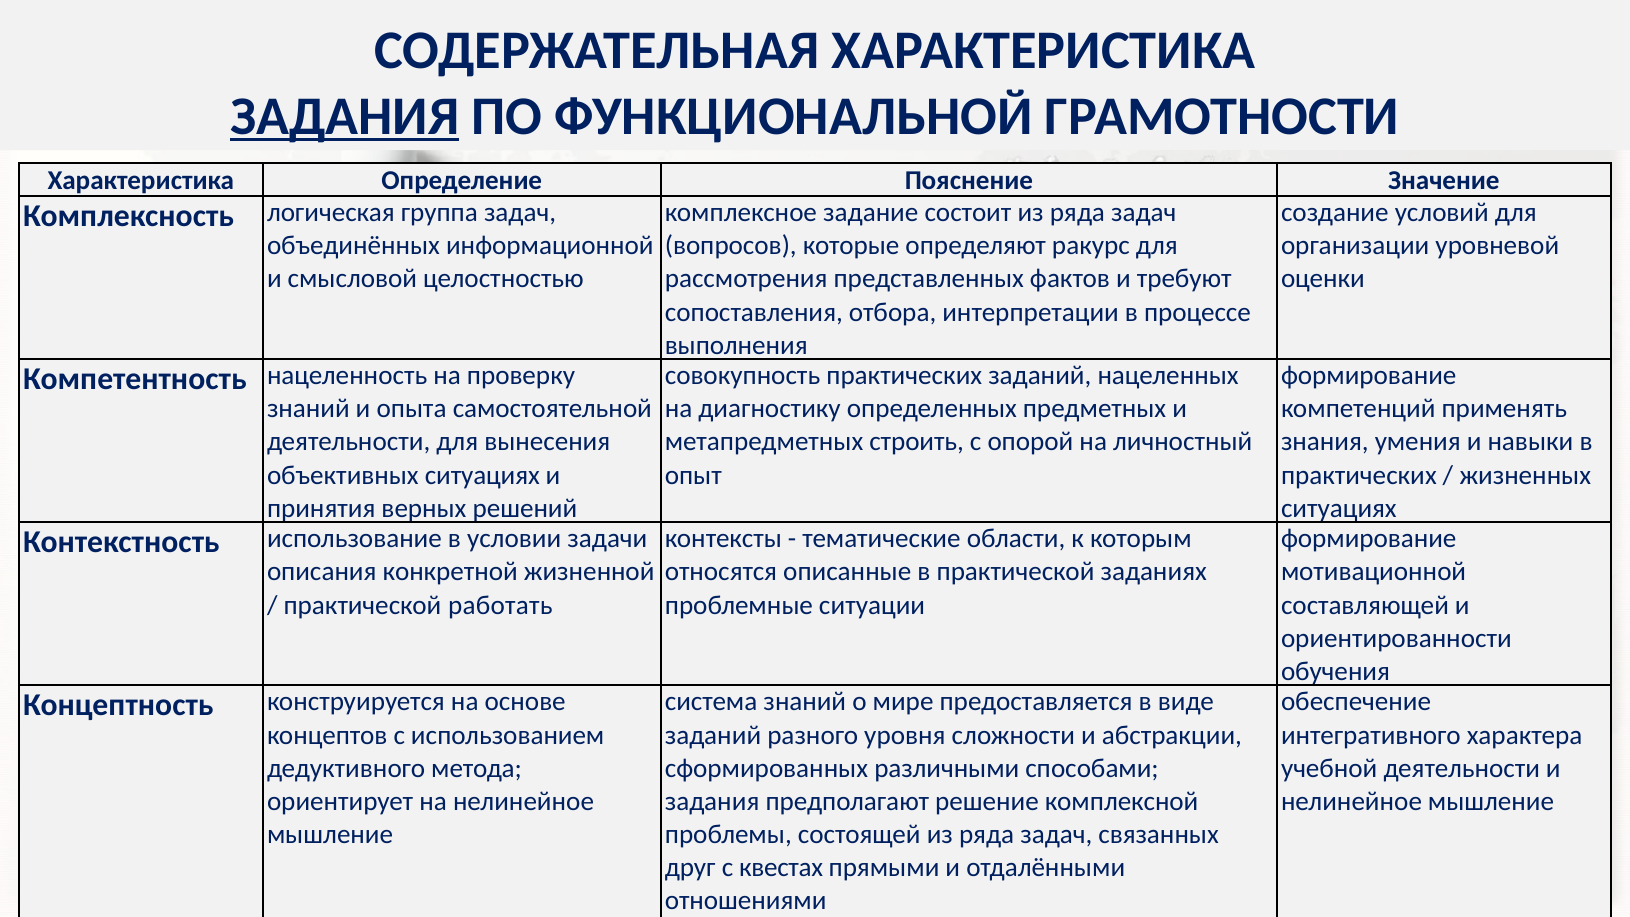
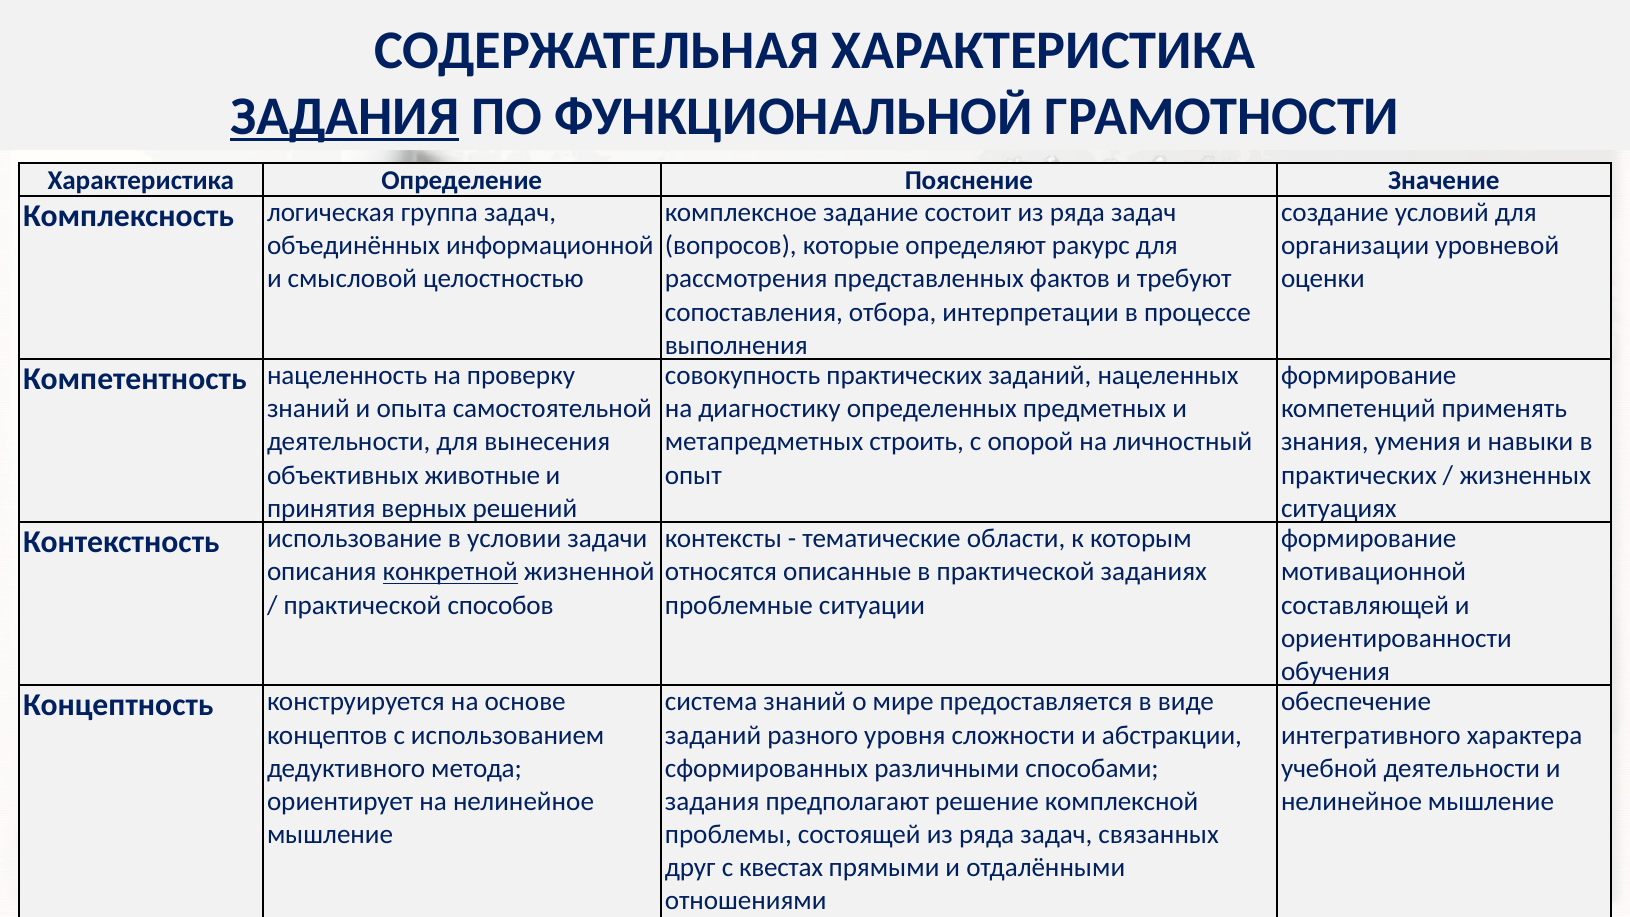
объективных ситуациях: ситуациях -> животные (482, 475)
конкретной underline: none -> present (450, 572)
работать: работать -> способов (501, 605)
